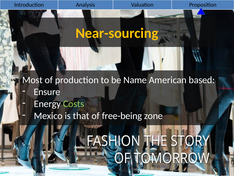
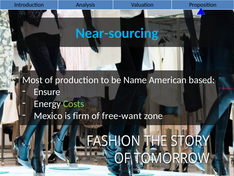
Near-sourcing colour: yellow -> light blue (117, 33)
that: that -> firm (81, 115)
free-being: free-being -> free-want (122, 115)
